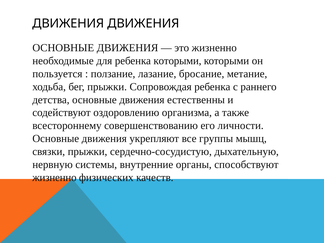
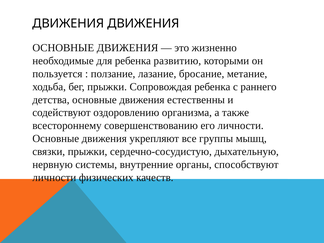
ребенка которыми: которыми -> развитию (177, 61)
жизненно: жизненно -> личности (54, 177)
